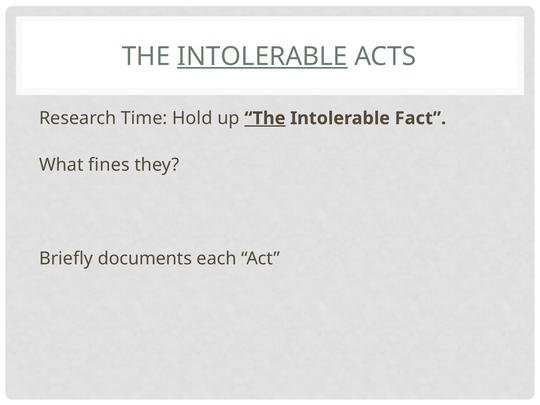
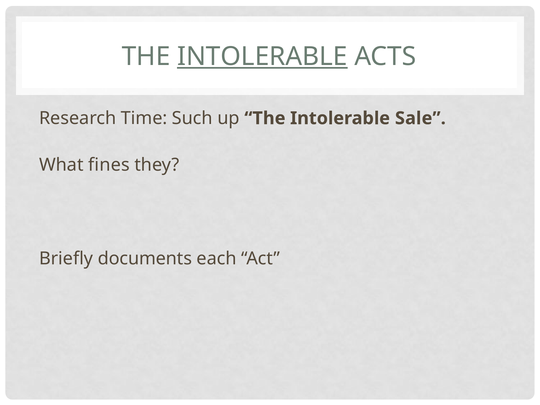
Hold: Hold -> Such (192, 118)
The underline: present -> none (265, 118)
Fact: Fact -> Sale (420, 118)
